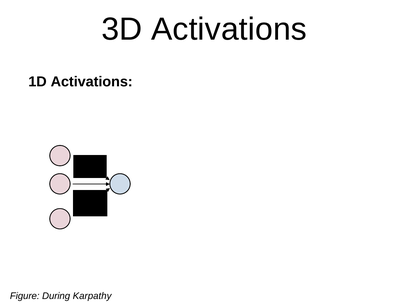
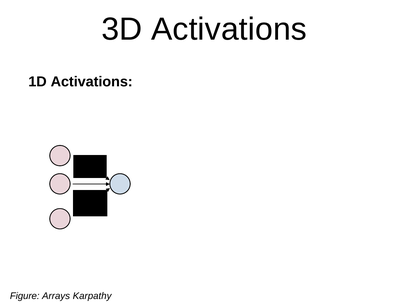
During: During -> Arrays (56, 296)
